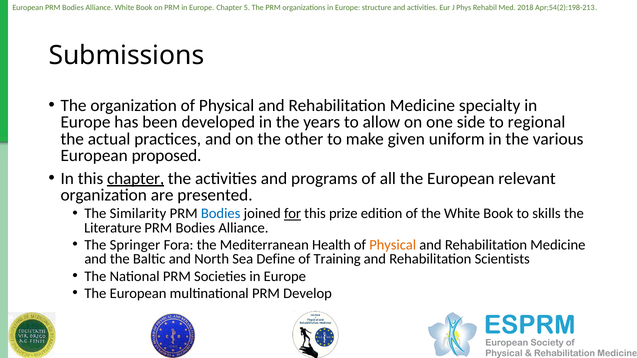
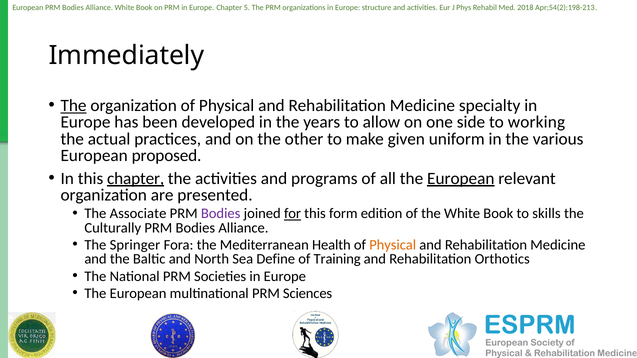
Submissions: Submissions -> Immediately (126, 56)
The underline: none -> present (74, 105)
regional: regional -> working (537, 122)
European underline: none -> present (461, 178)
Similarity: Similarity -> Associate (138, 214)
Bodies colour: blue -> purple (221, 214)
prize: prize -> form (343, 214)
Literature: Literature -> Culturally (113, 228)
Scientists: Scientists -> Orthotics (502, 259)
Develop: Develop -> Sciences (308, 294)
